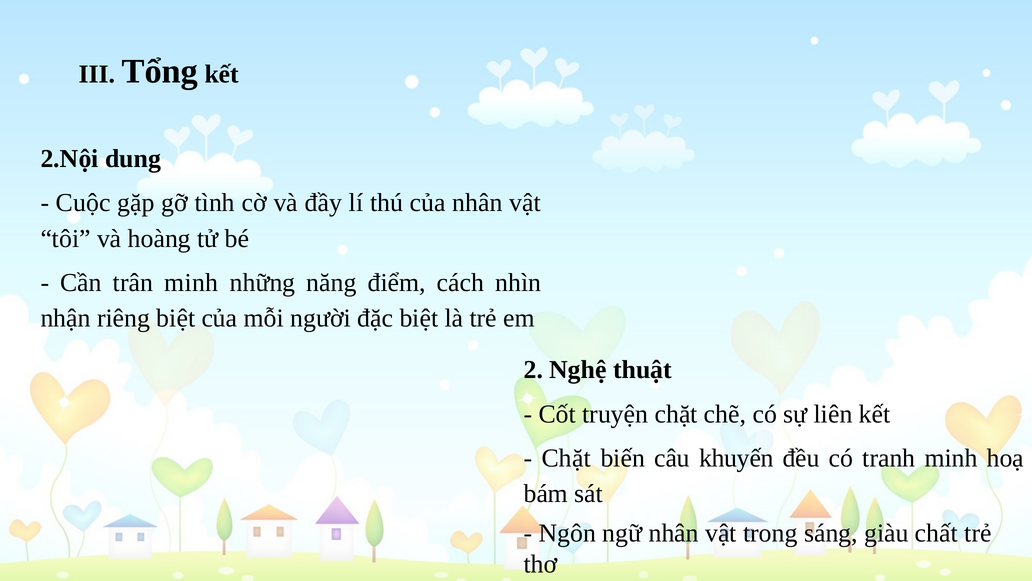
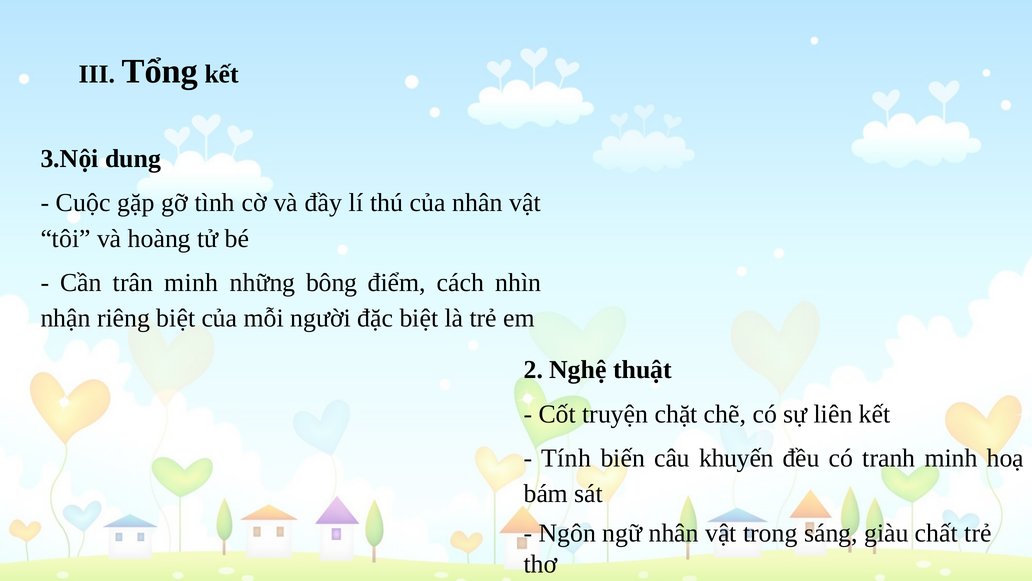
2.Nội: 2.Nội -> 3.Nội (70, 159)
năng: năng -> bông (332, 283)
Chặt: Chặt -> Tính (566, 458)
